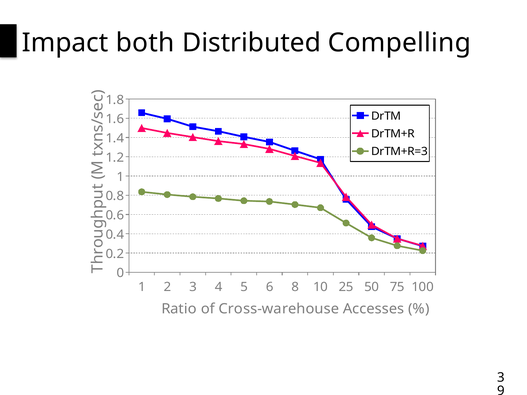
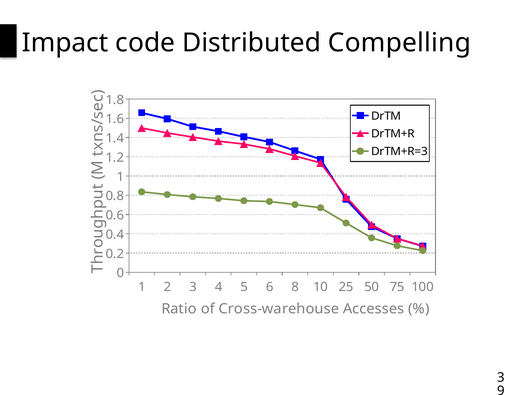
both: both -> code (145, 43)
